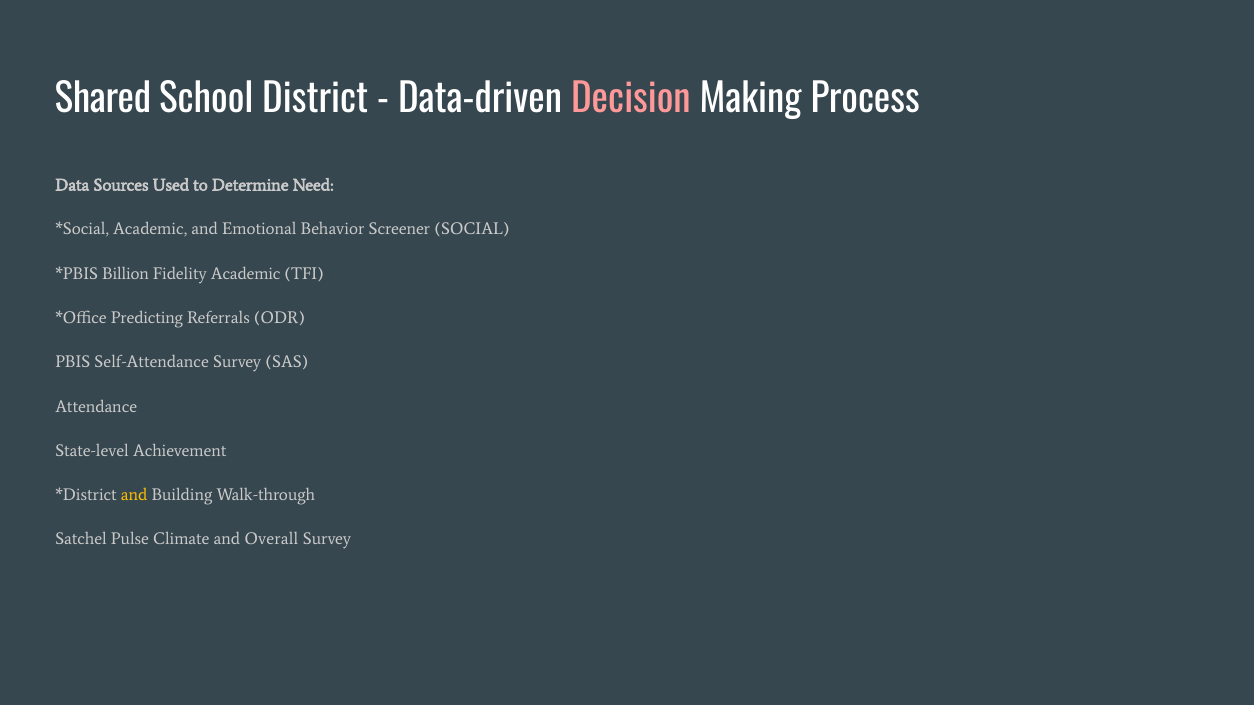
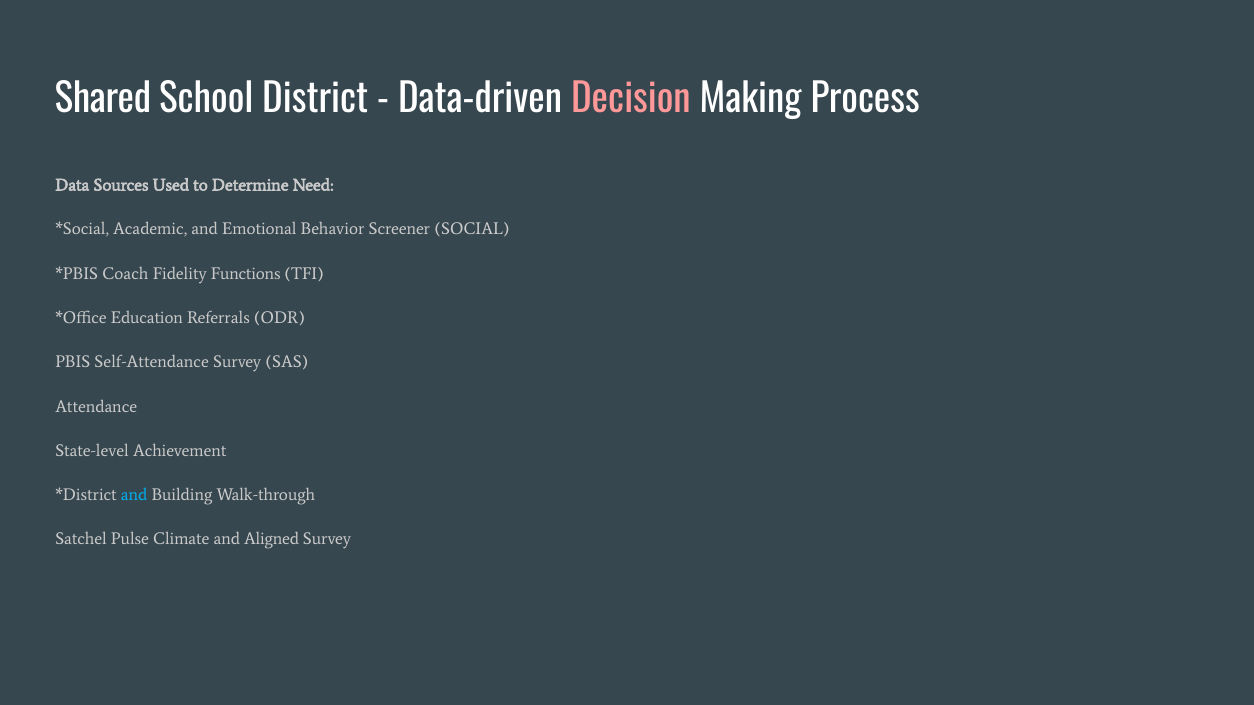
Billion: Billion -> Coach (125, 274)
Fidelity Academic: Academic -> Functions (246, 274)
Predicting: Predicting -> Education (147, 318)
and colour: yellow -> light blue (134, 495)
Overall: Overall -> Aligned (272, 540)
